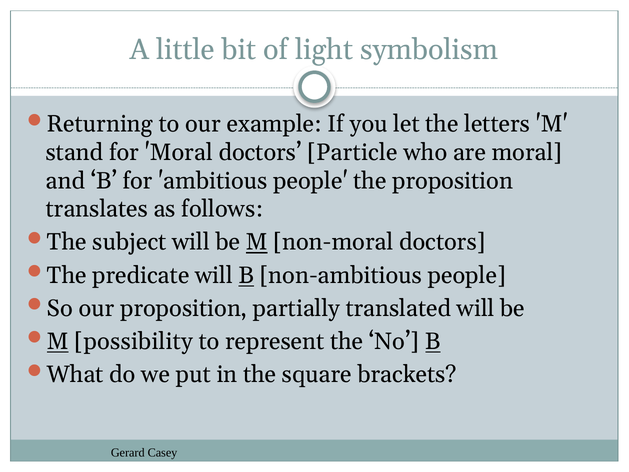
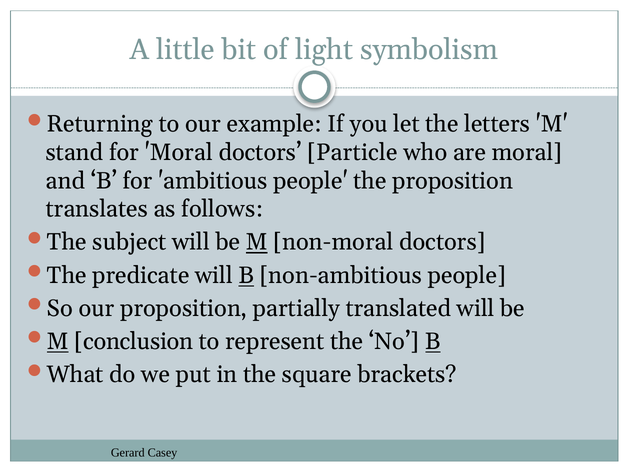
possibility: possibility -> conclusion (134, 341)
